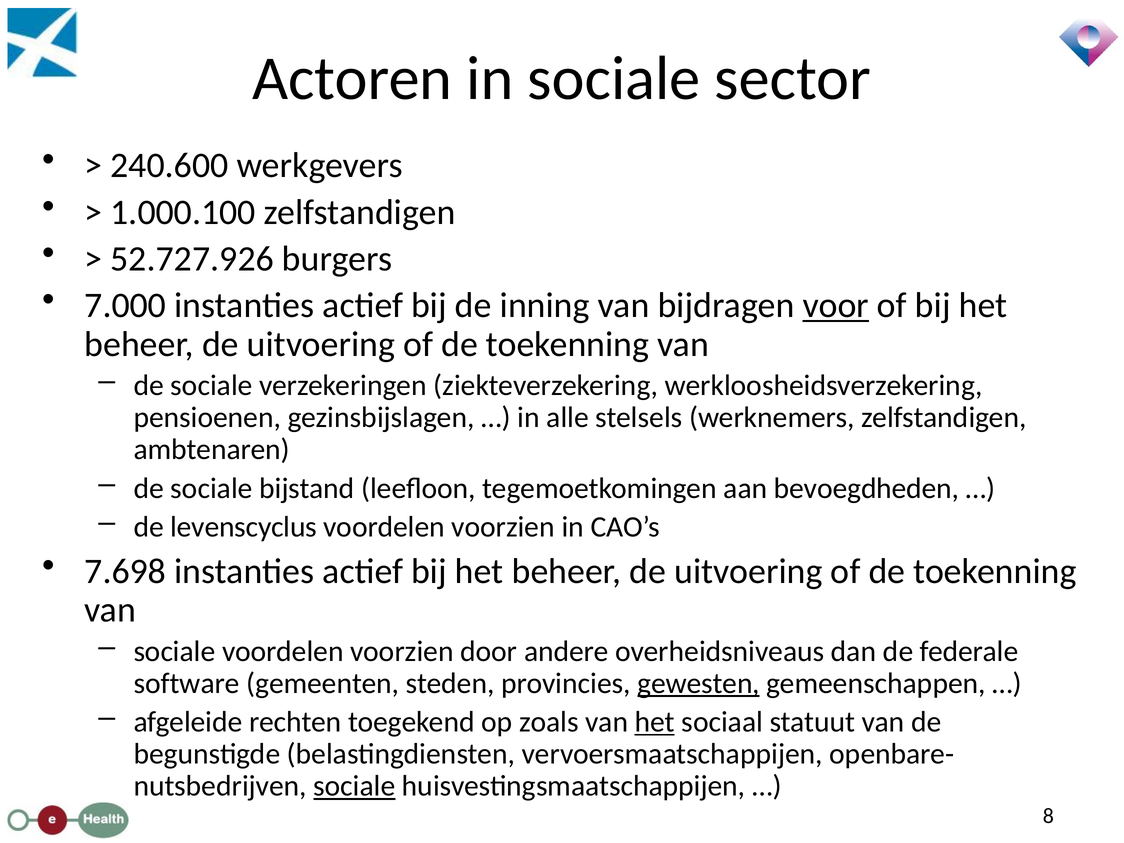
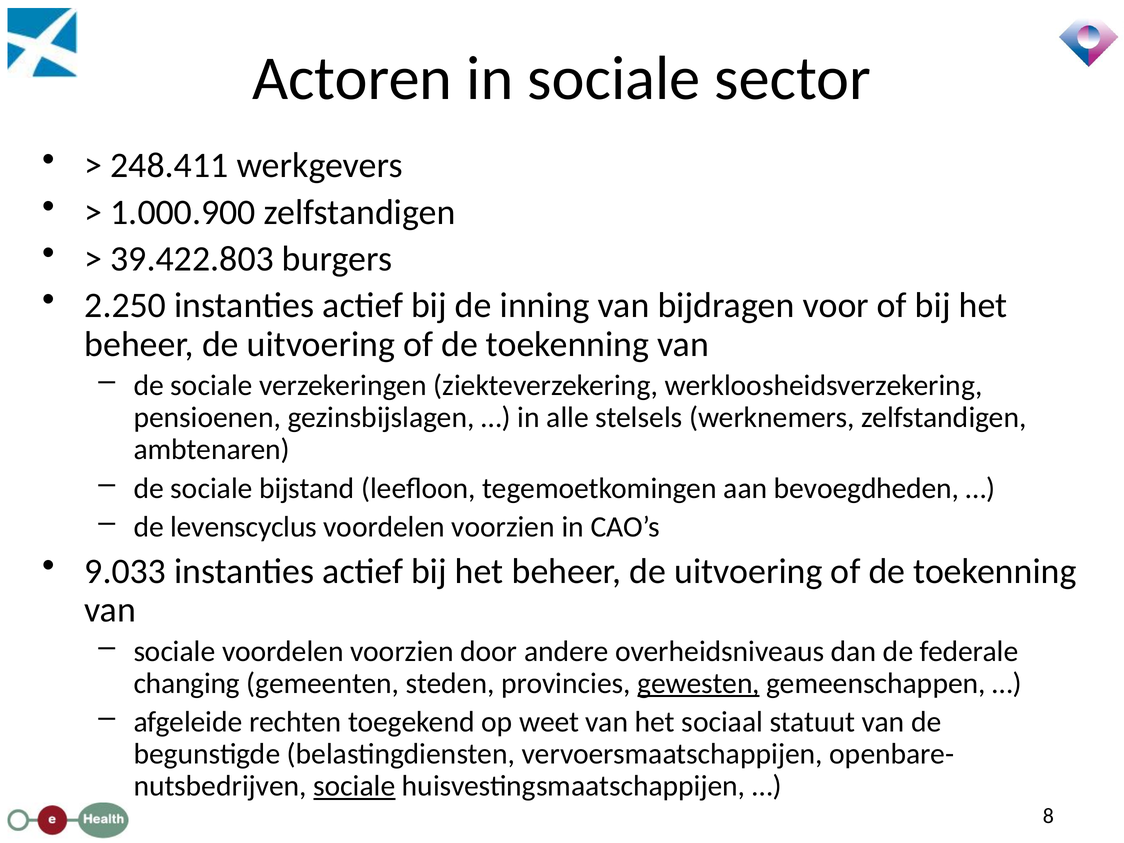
240.600: 240.600 -> 248.411 (169, 166)
1.000.100: 1.000.100 -> 1.000.900 (183, 212)
52.727.926: 52.727.926 -> 39.422.803 (192, 259)
7.000: 7.000 -> 2.250 (125, 305)
voor underline: present -> none (836, 305)
7.698: 7.698 -> 9.033 (125, 571)
software: software -> changing (187, 683)
zoals: zoals -> weet (549, 722)
het underline: present -> none (655, 722)
